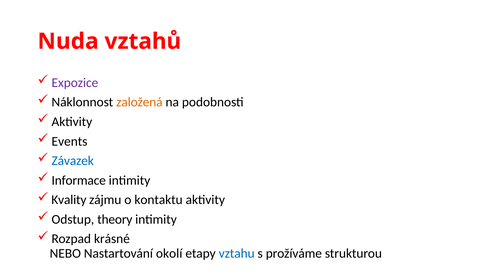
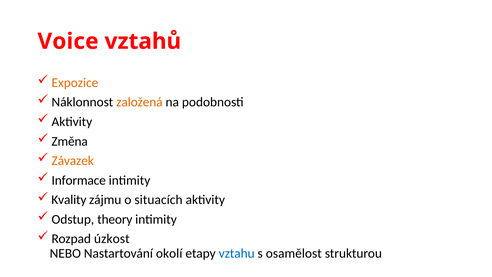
Nuda: Nuda -> Voice (68, 41)
Expozice colour: purple -> orange (75, 83)
Events: Events -> Změna (70, 141)
Závazek colour: blue -> orange (73, 161)
kontaktu: kontaktu -> situacích (158, 200)
krásné: krásné -> úzkost (112, 239)
prožíváme: prožíváme -> osamělost (294, 253)
